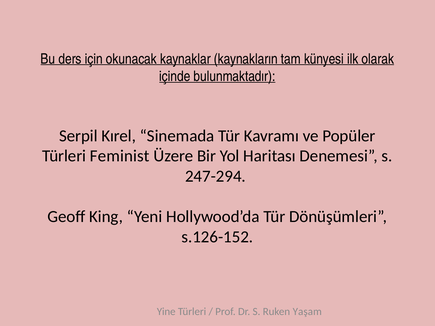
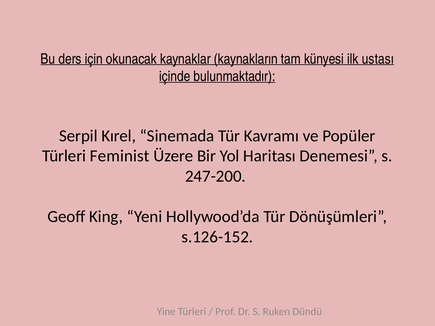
olarak: olarak -> ustası (378, 59)
247-294: 247-294 -> 247-200 (215, 176)
Yaşam: Yaşam -> Dündü (307, 312)
